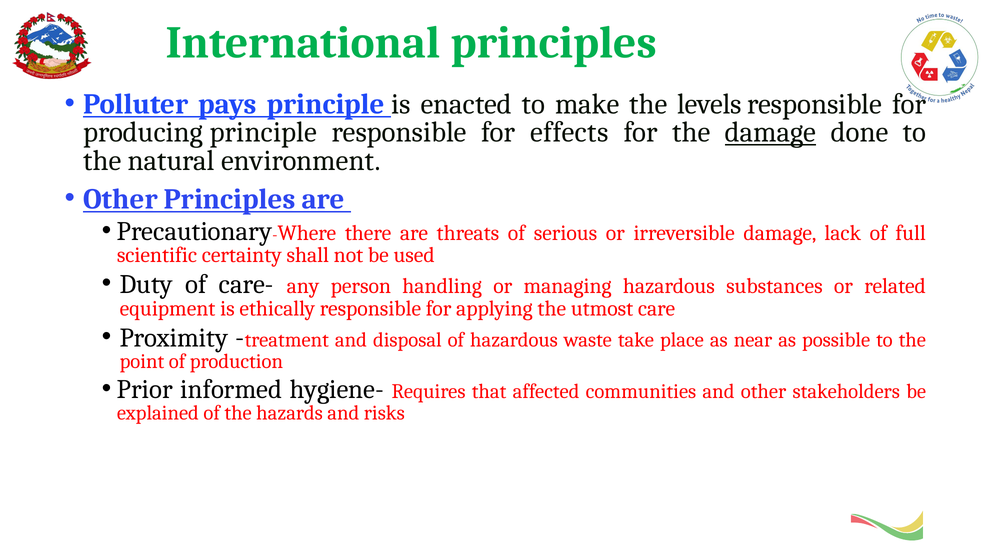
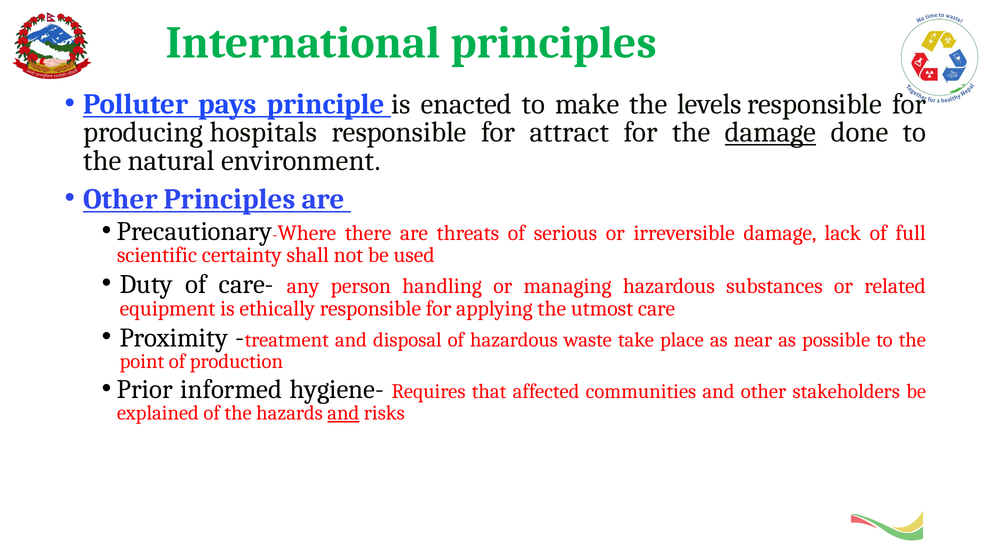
producing principle: principle -> hospitals (263, 132)
effects: effects -> attract (569, 132)
and underline: none -> present (343, 412)
